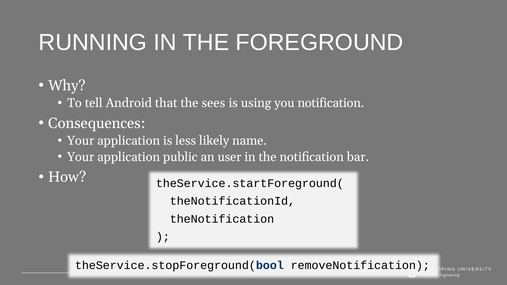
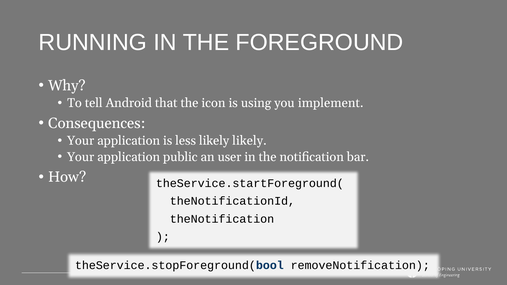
sees: sees -> icon (213, 103)
you notification: notification -> implement (331, 103)
likely name: name -> likely (249, 141)
